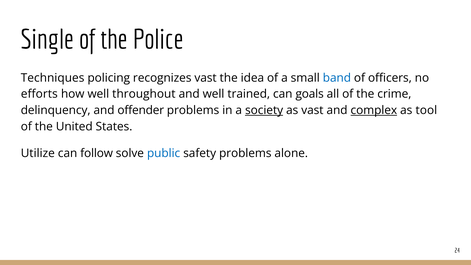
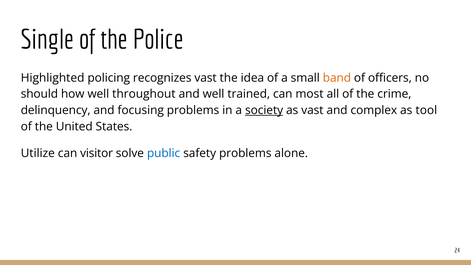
Techniques: Techniques -> Highlighted (53, 78)
band colour: blue -> orange (337, 78)
efforts: efforts -> should (39, 94)
goals: goals -> most (310, 94)
offender: offender -> focusing (141, 110)
complex underline: present -> none (374, 110)
follow: follow -> visitor (97, 153)
